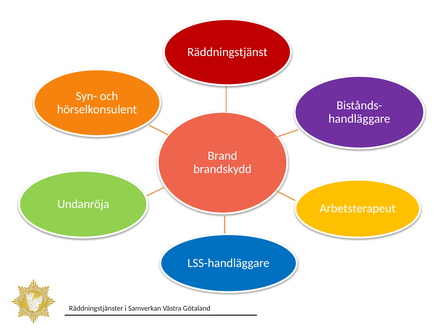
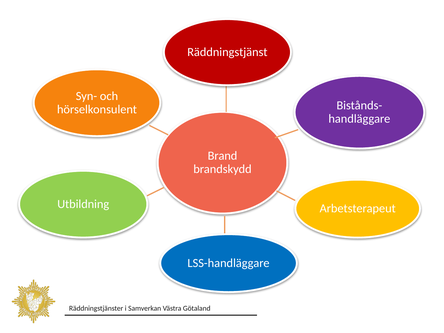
Undanröja: Undanröja -> Utbildning (83, 204)
